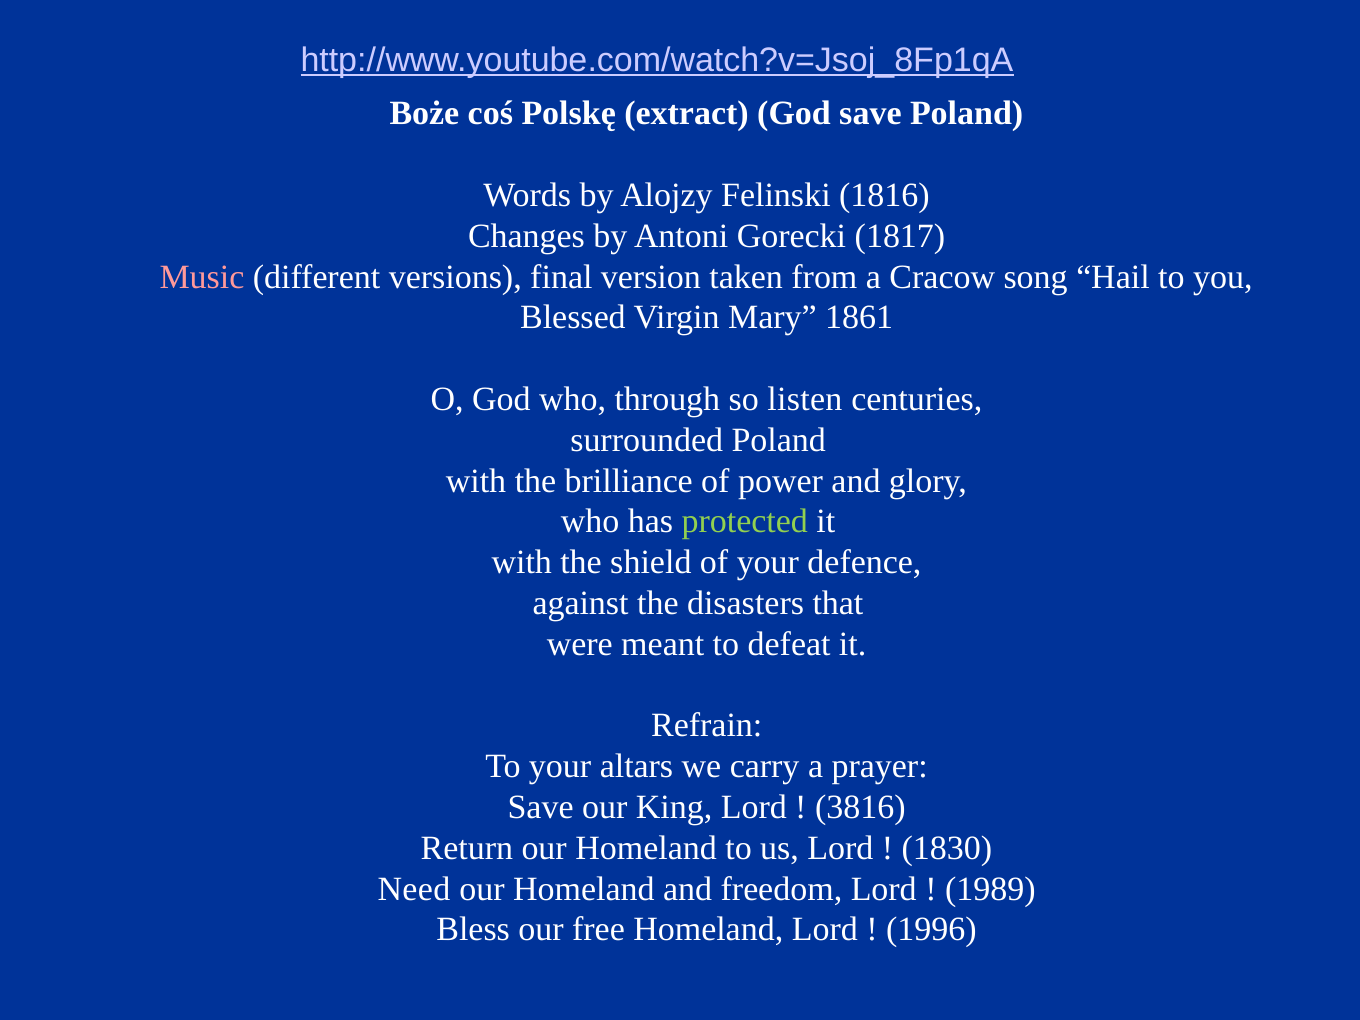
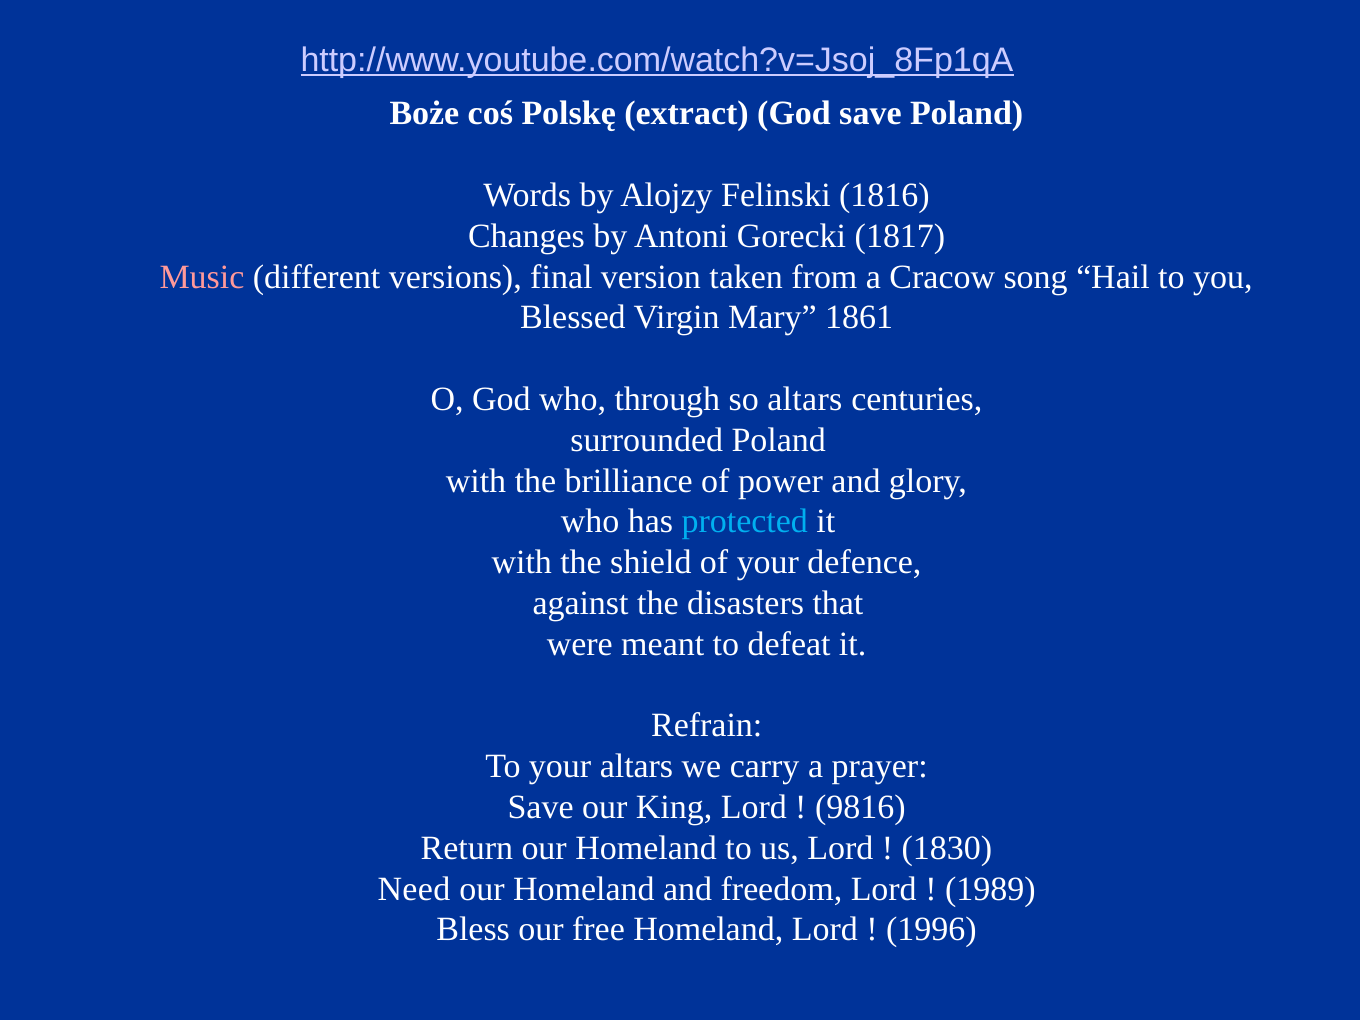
so listen: listen -> altars (805, 399)
protected colour: light green -> light blue (745, 522)
3816: 3816 -> 9816 (860, 807)
